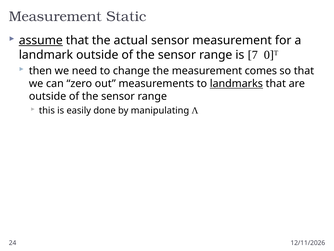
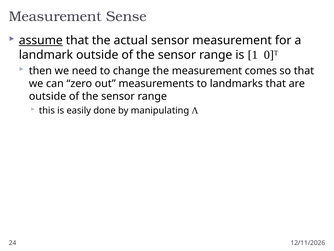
Static: Static -> Sense (126, 17)
7: 7 -> 1 (253, 55)
landmarks underline: present -> none (236, 83)
